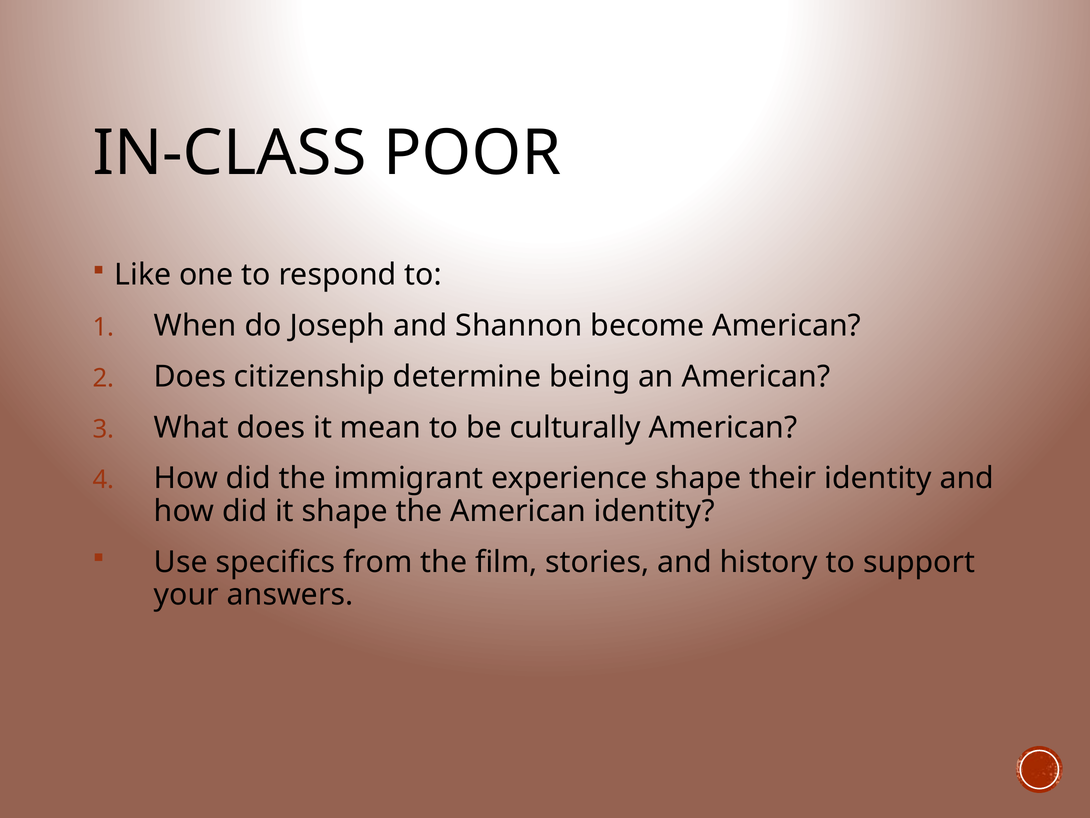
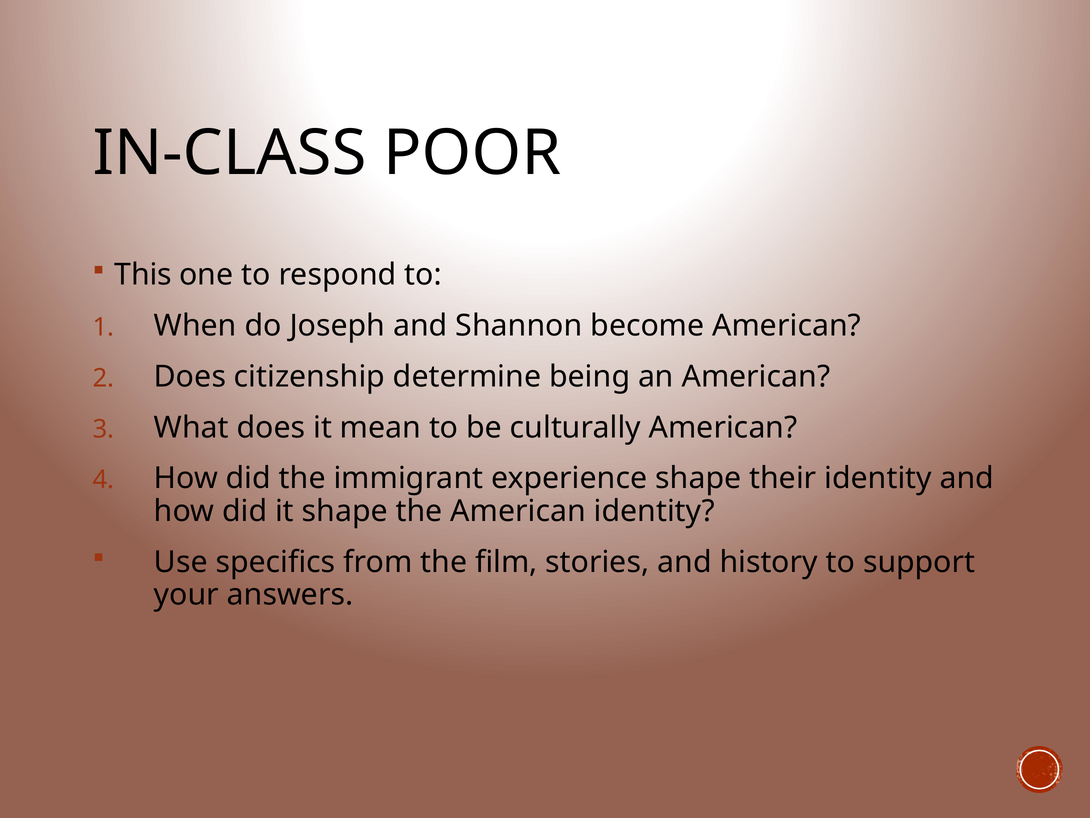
Like: Like -> This (143, 275)
